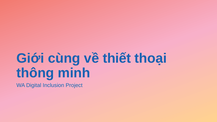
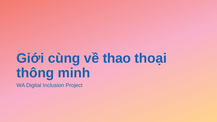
thiết: thiết -> thao (117, 58)
